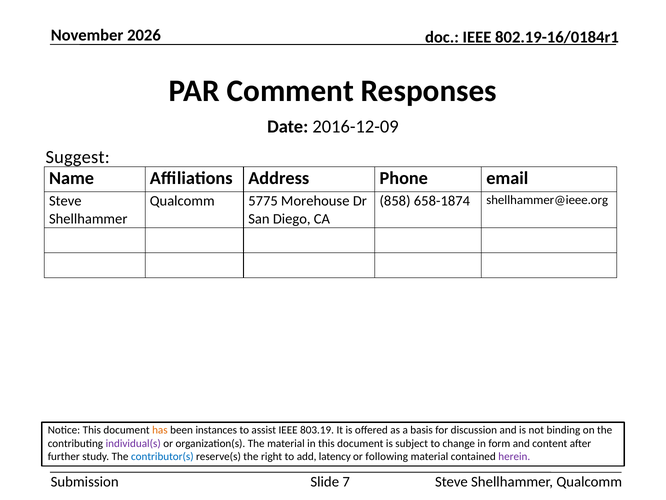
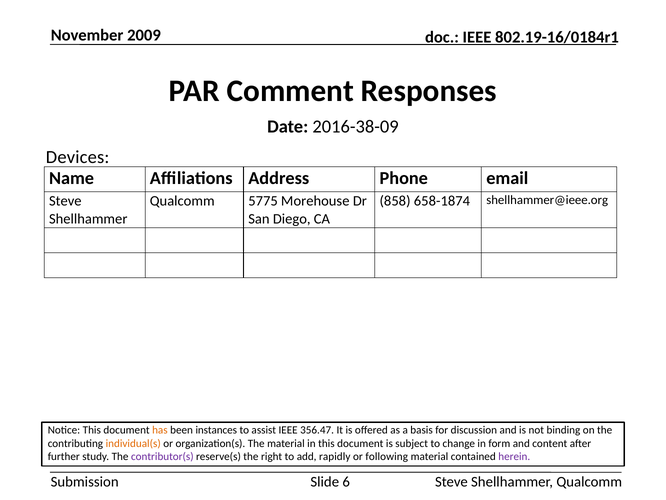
2026: 2026 -> 2009 (144, 35)
2016-12-09: 2016-12-09 -> 2016-38-09 (356, 127)
Suggest: Suggest -> Devices (78, 157)
803.19: 803.19 -> 356.47 (317, 430)
individual(s colour: purple -> orange (133, 443)
contributor(s colour: blue -> purple (162, 456)
latency: latency -> rapidly (335, 456)
7: 7 -> 6 (346, 482)
